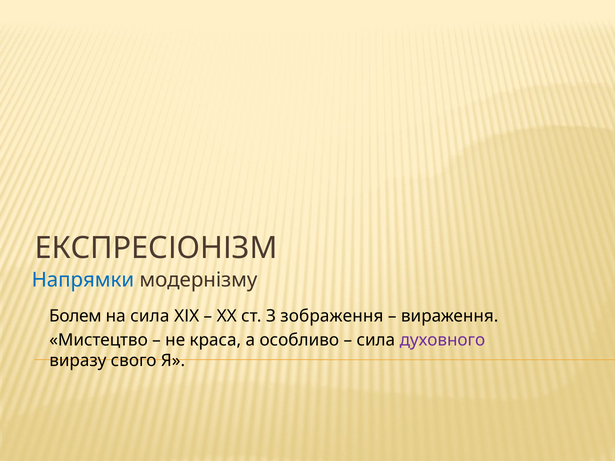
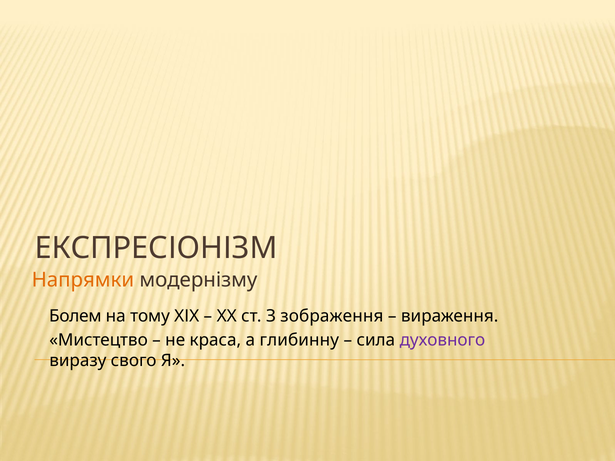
Напрямки colour: blue -> orange (83, 280)
на сила: сила -> тому (150, 316)
особливо: особливо -> глибинну (299, 340)
